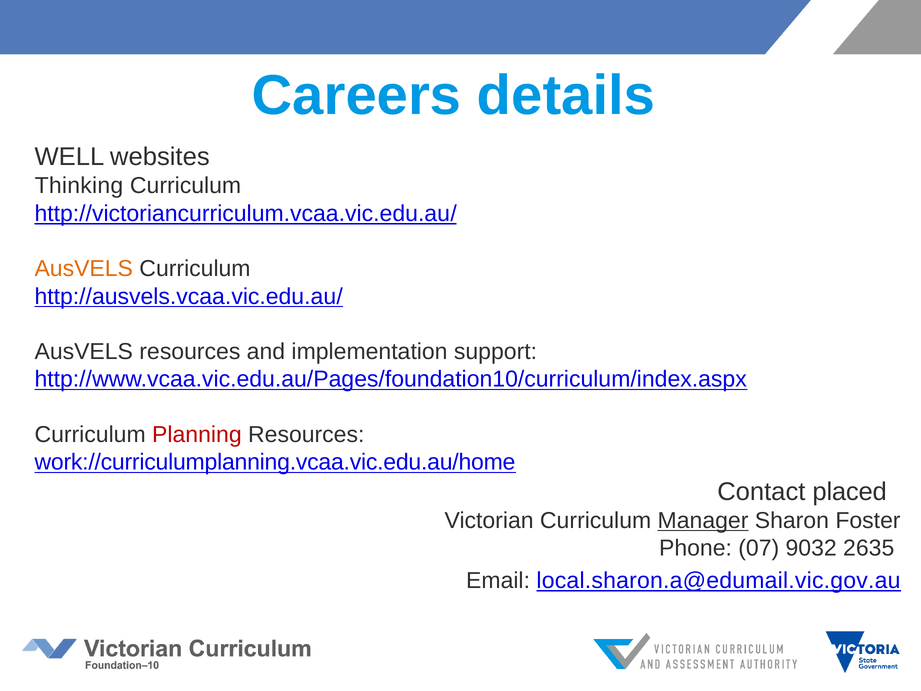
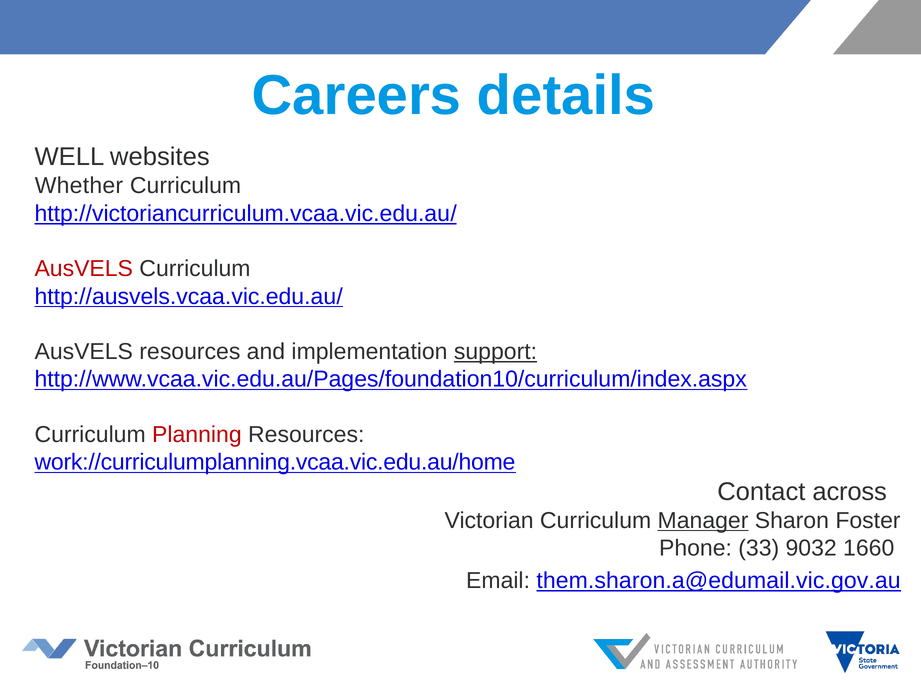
Thinking: Thinking -> Whether (79, 186)
AusVELS colour: orange -> red (84, 269)
support underline: none -> present (495, 352)
placed: placed -> across (850, 491)
07: 07 -> 33 (759, 548)
2635: 2635 -> 1660 (869, 548)
local.sharon.a@edumail.vic.gov.au: local.sharon.a@edumail.vic.gov.au -> them.sharon.a@edumail.vic.gov.au (719, 580)
